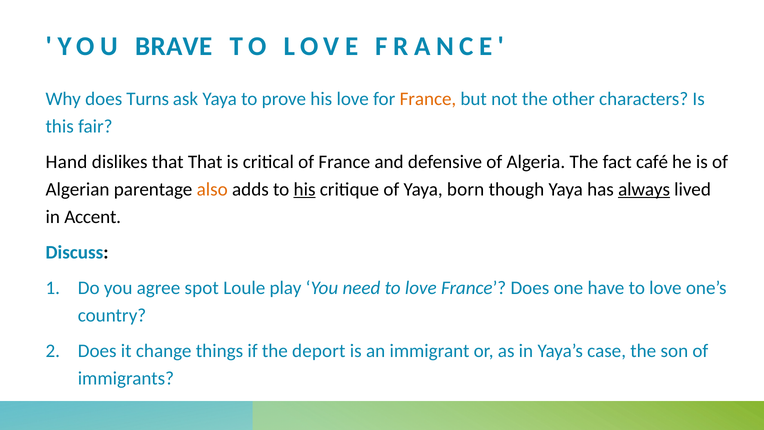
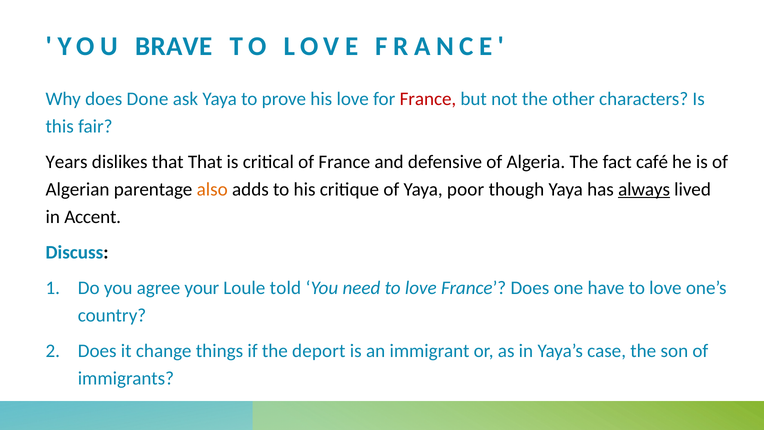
Turns: Turns -> Done (147, 99)
France colour: orange -> red (428, 99)
Hand: Hand -> Years (67, 162)
his underline: present -> none (305, 189)
born: born -> poor (466, 189)
spot: spot -> your (202, 288)
play: play -> told (285, 288)
